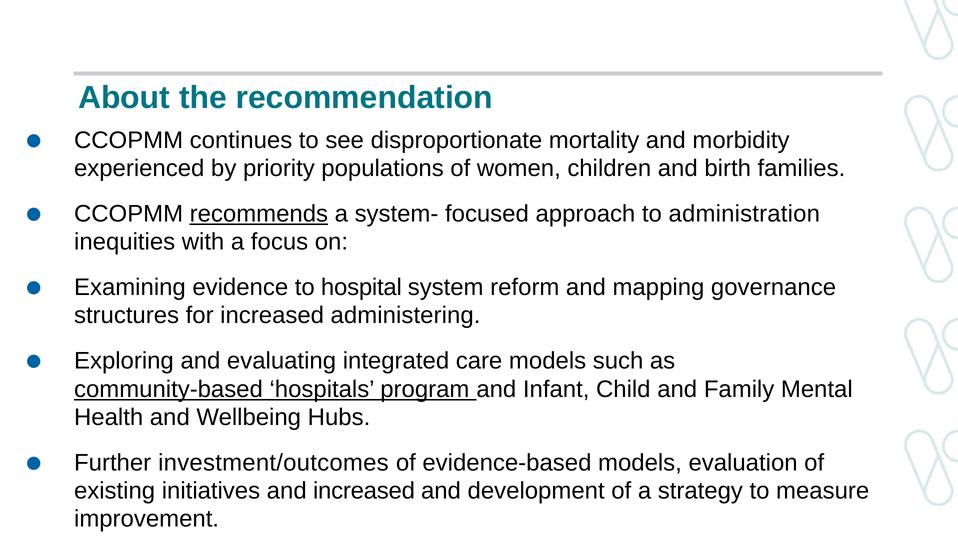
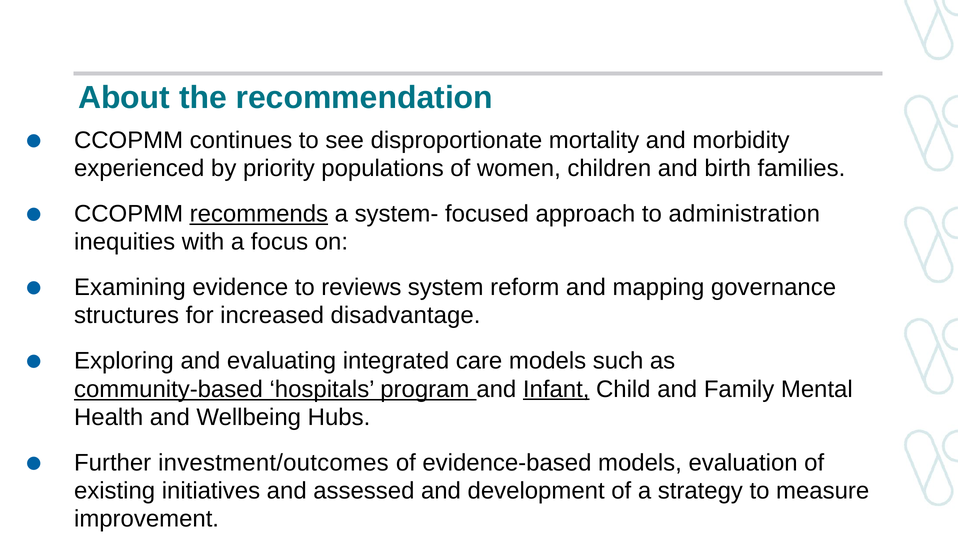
hospital: hospital -> reviews (361, 288)
administering: administering -> disadvantage (406, 316)
Infant underline: none -> present (556, 389)
and increased: increased -> assessed (364, 491)
